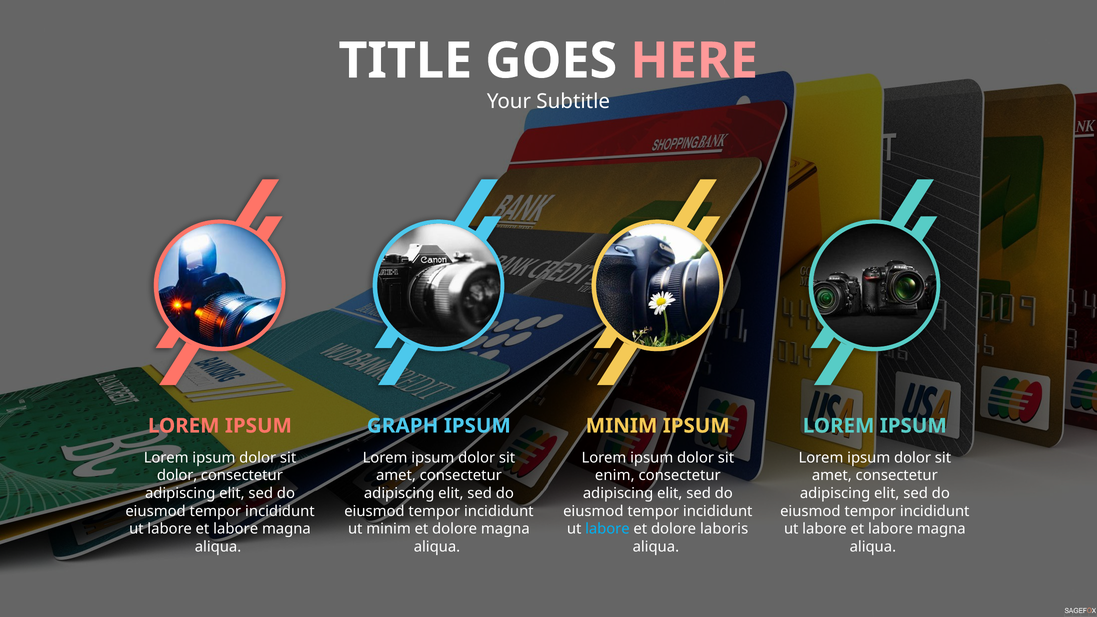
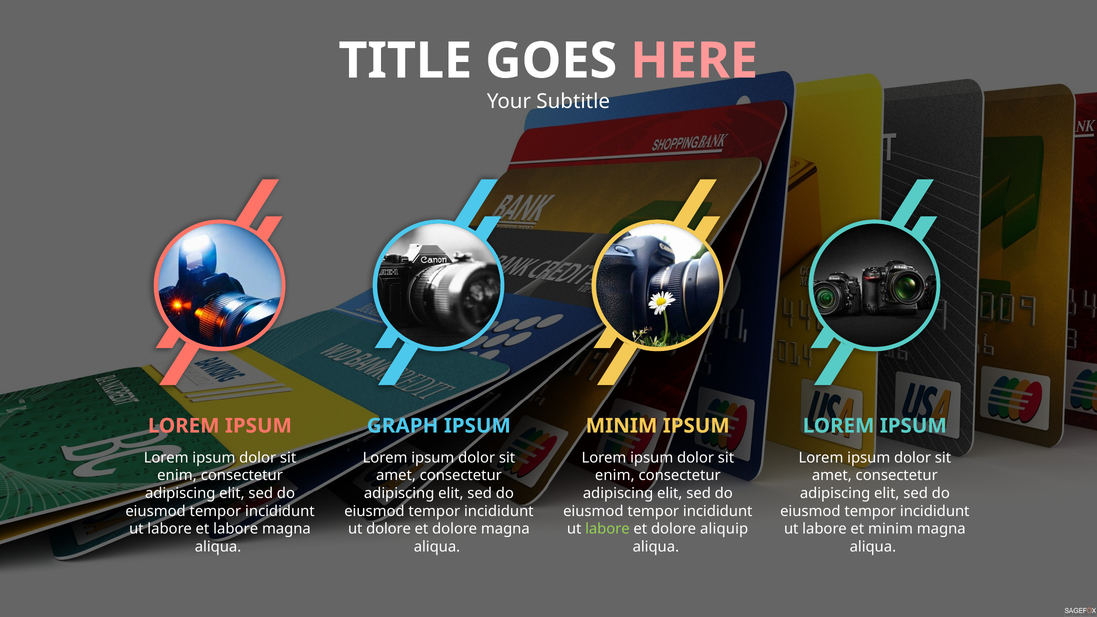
dolor: dolor -> enim (177, 476)
ut minim: minim -> dolore (389, 529)
labore colour: light blue -> light green (607, 529)
laboris: laboris -> aliquip (724, 529)
labore: labore -> minim (891, 529)
